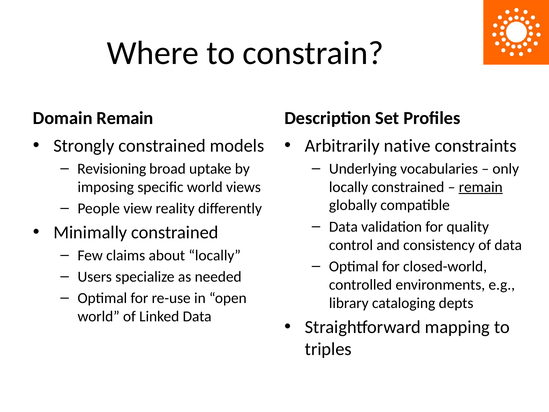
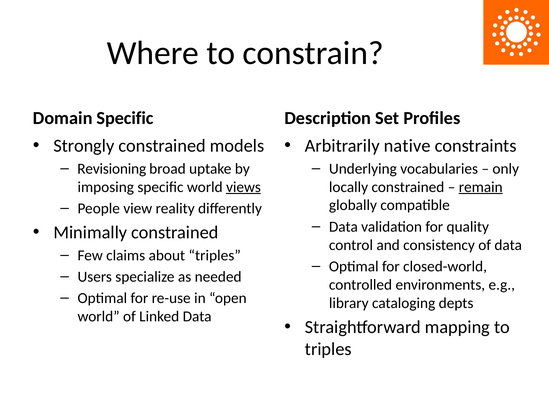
Domain Remain: Remain -> Specific (125, 118)
views underline: none -> present (243, 187)
about locally: locally -> triples (215, 255)
